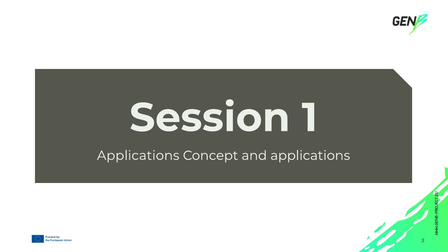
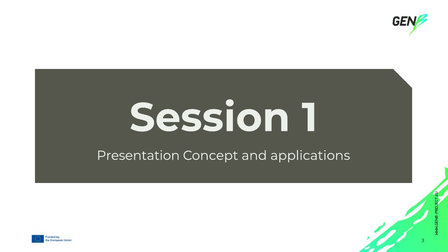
Applications: Applications -> Presentation (138, 156)
